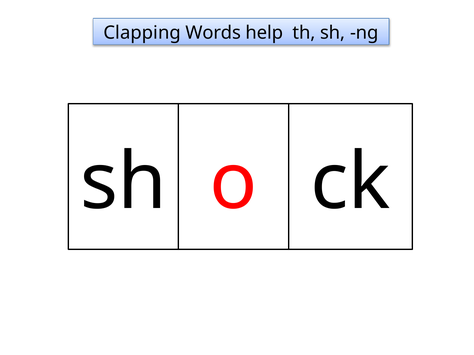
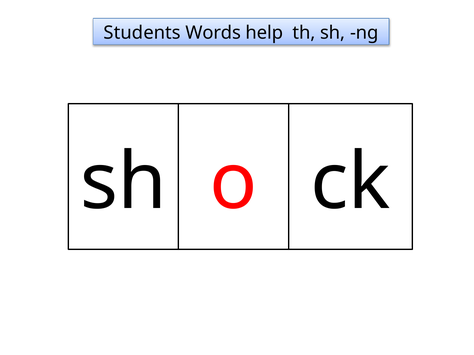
Clapping: Clapping -> Students (142, 33)
